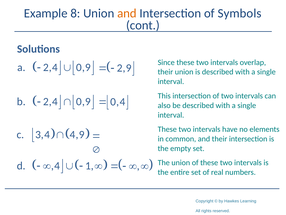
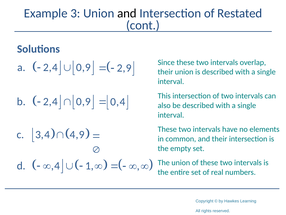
8: 8 -> 3 (75, 13)
and colour: orange -> black (127, 13)
Symbols: Symbols -> Restated (240, 13)
